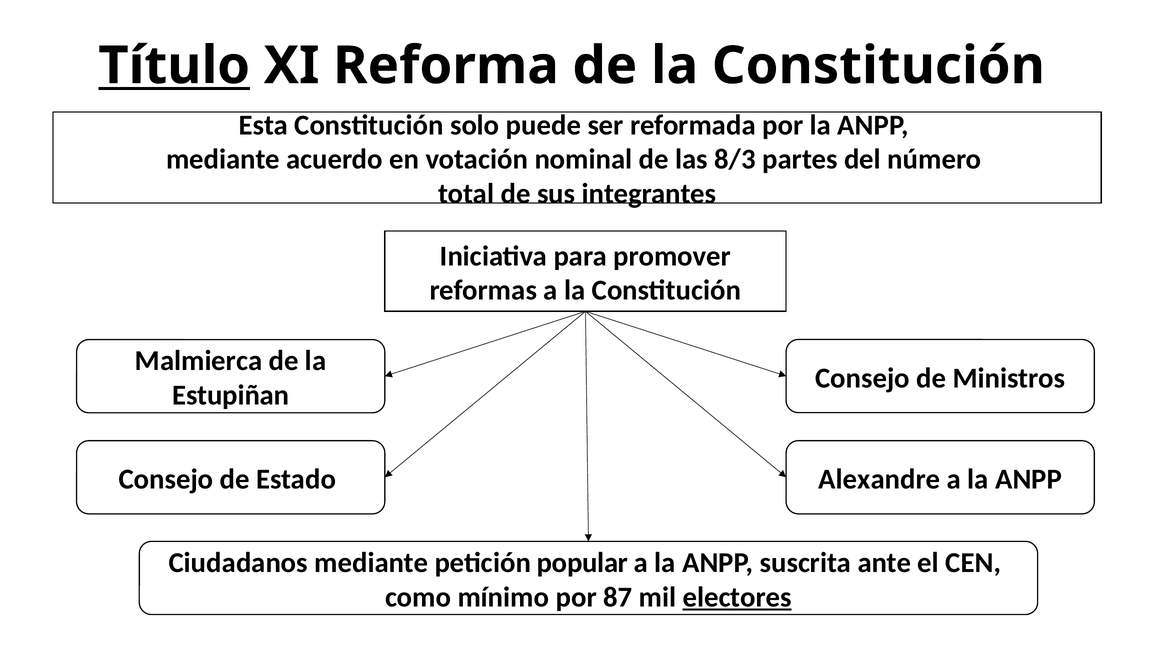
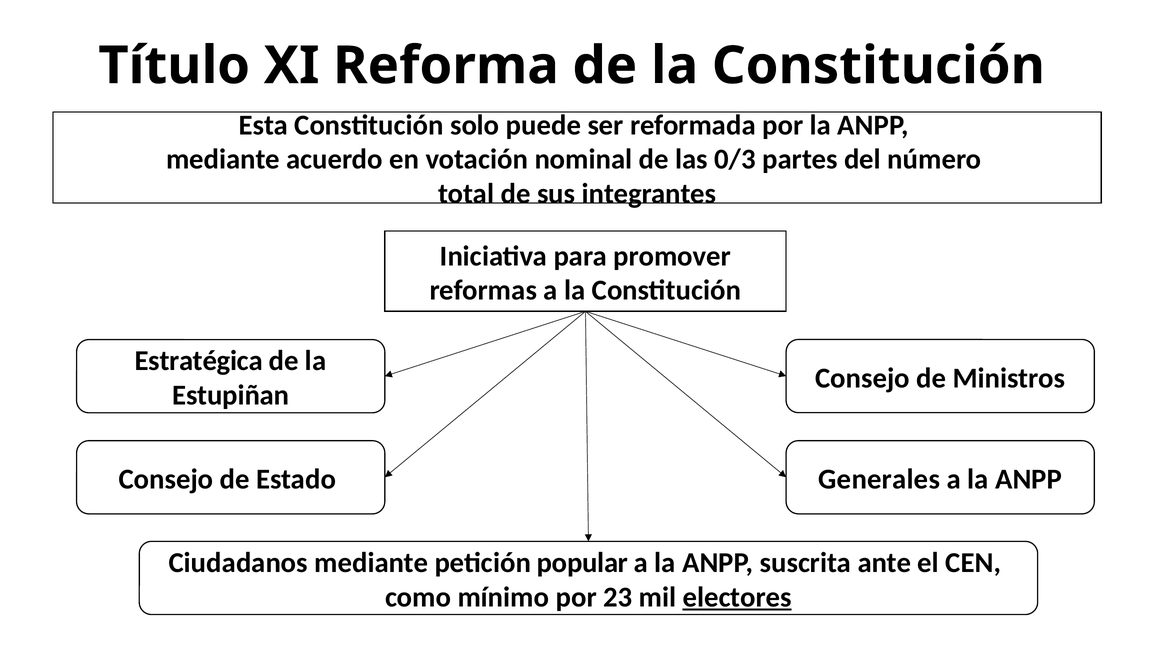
Título underline: present -> none (174, 66)
8/3: 8/3 -> 0/3 (735, 160)
Malmierca: Malmierca -> Estratégica (199, 361)
Alexandre: Alexandre -> Generales (879, 480)
87: 87 -> 23 (618, 597)
